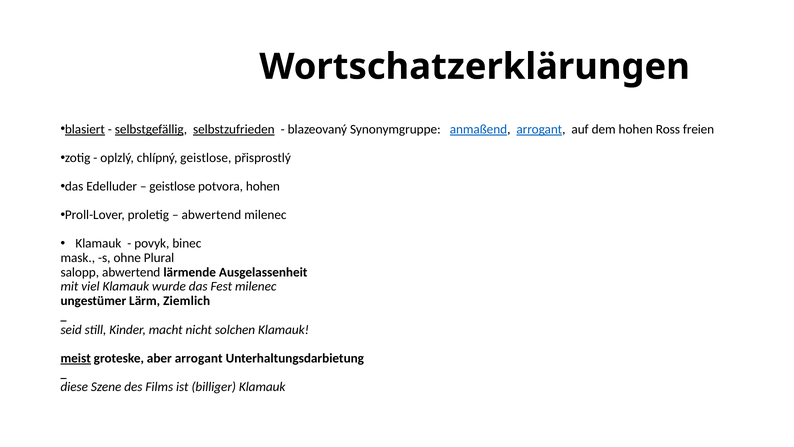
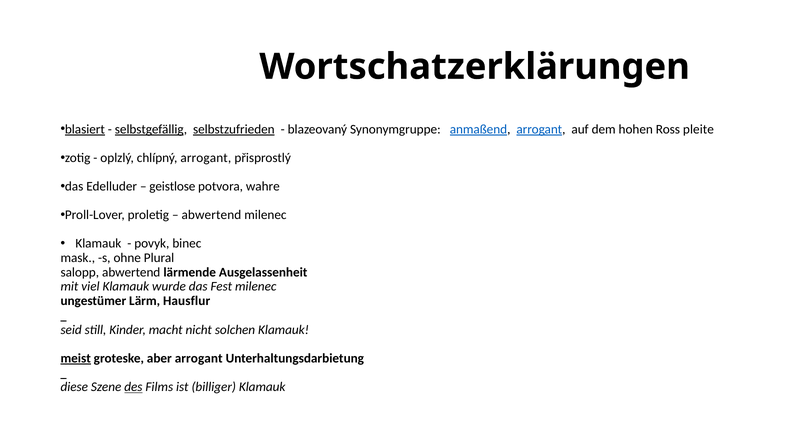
freien: freien -> pleite (698, 129)
chlípný geistlose: geistlose -> arrogant (206, 158)
potvora hohen: hohen -> wahre (263, 186)
Ziemlich: Ziemlich -> Hausflur (187, 301)
des underline: none -> present (133, 387)
